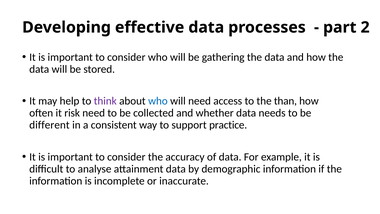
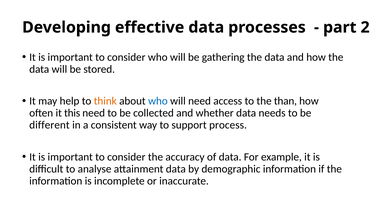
think colour: purple -> orange (105, 101)
risk: risk -> this (72, 113)
practice: practice -> process (228, 125)
